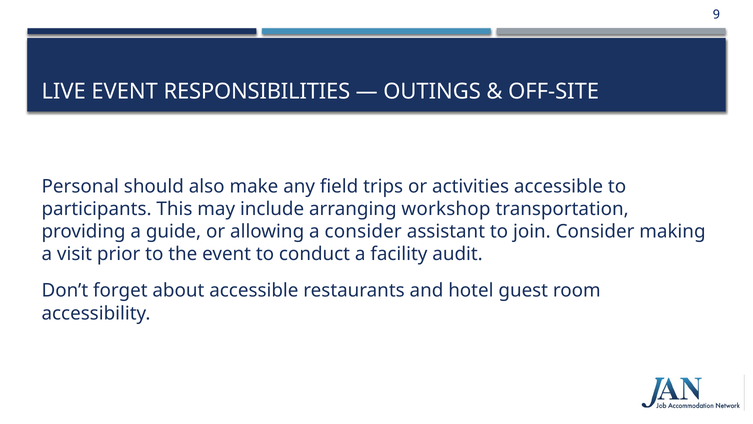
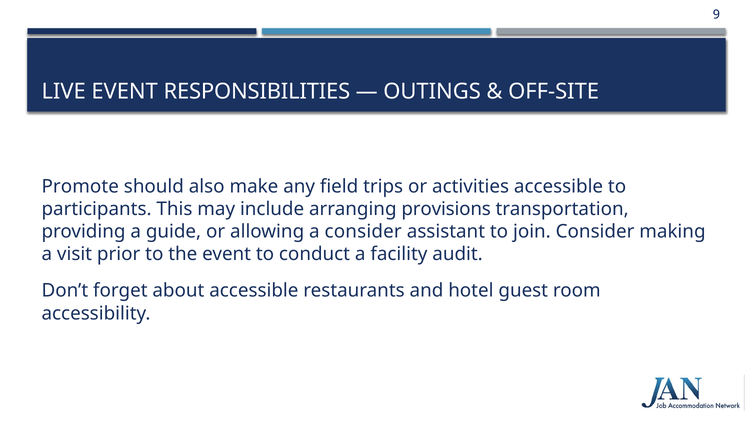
Personal: Personal -> Promote (80, 186)
workshop: workshop -> provisions (446, 209)
